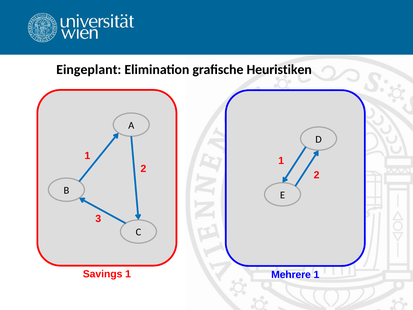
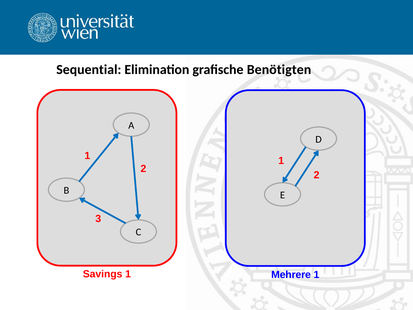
Eingeplant: Eingeplant -> Sequential (89, 70)
Heuristiken: Heuristiken -> Benötigten (279, 70)
